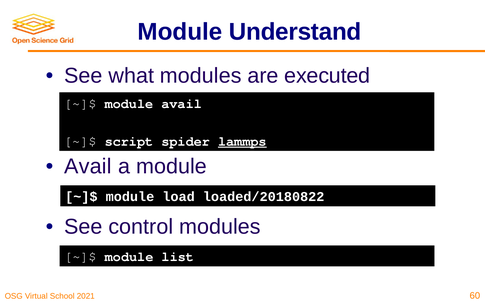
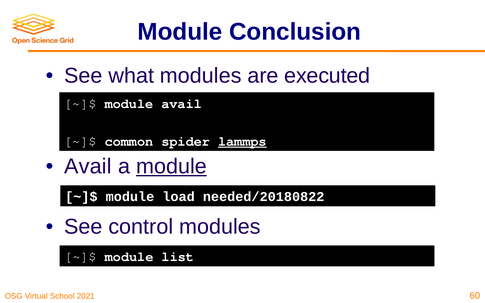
Understand: Understand -> Conclusion (295, 32)
script: script -> common (129, 141)
module underline: none -> present (171, 166)
loaded/20180822: loaded/20180822 -> needed/20180822 (264, 197)
